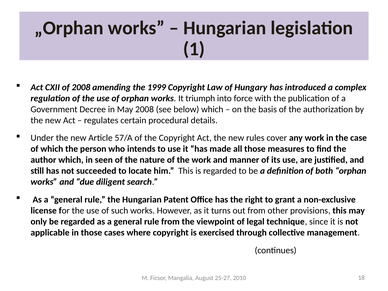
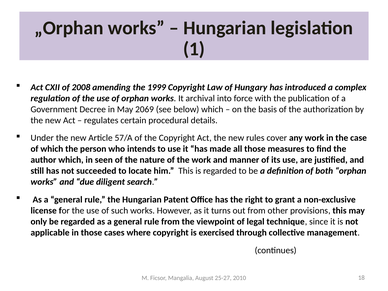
triumph: triumph -> archival (200, 98)
May 2008: 2008 -> 2069 (145, 109)
